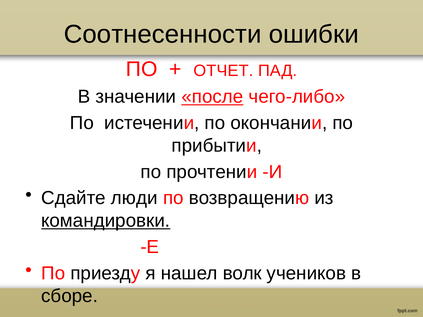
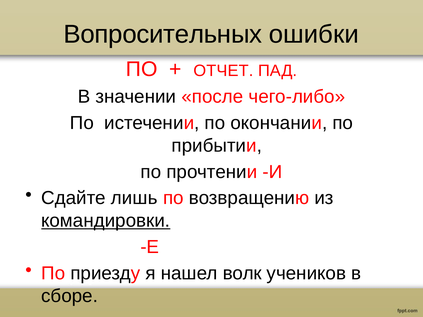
Соотнесенности: Соотнесенности -> Вопросительных (163, 34)
после underline: present -> none (212, 97)
люди: люди -> лишь (134, 198)
